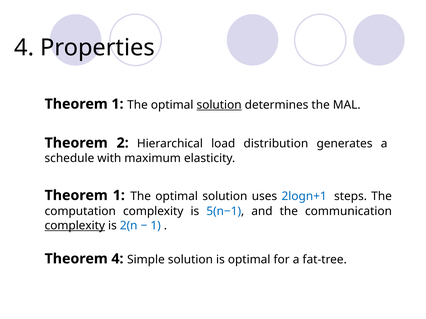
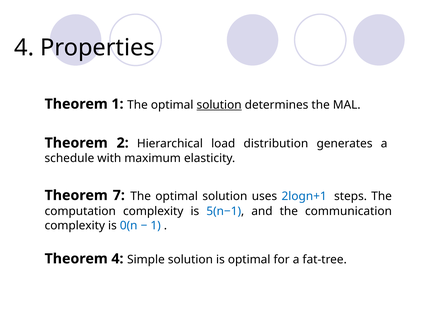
1: 1 -> 7 (119, 196)
complexity underline: present -> none (75, 226)
2(n: 2(n -> 0(n (129, 226)
